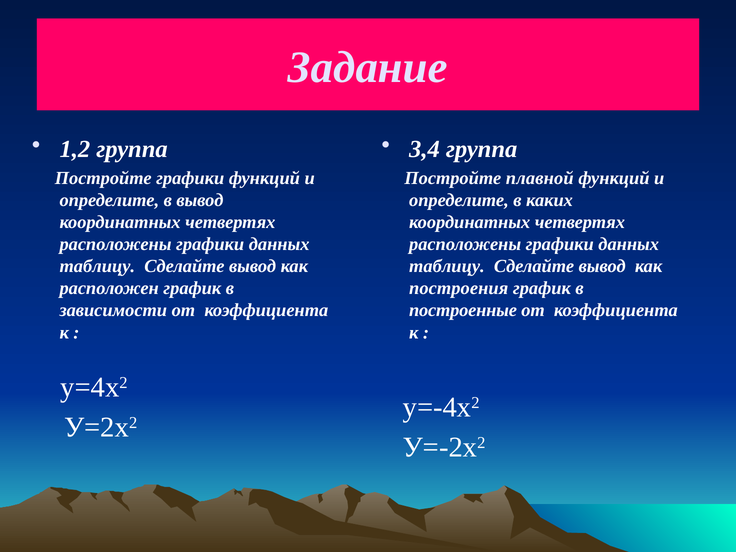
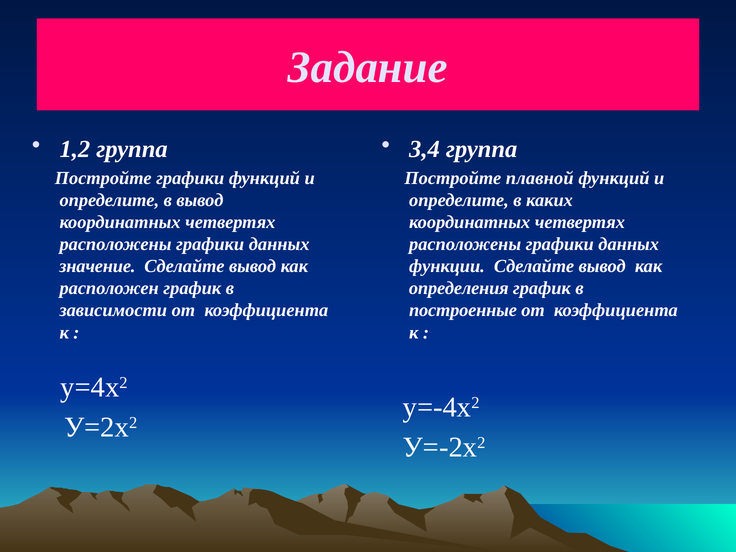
таблицу: таблицу -> значение (97, 266)
таблицу: таблицу -> функции (447, 266)
построения: построения -> определения (459, 288)
